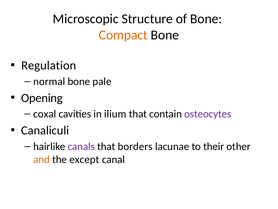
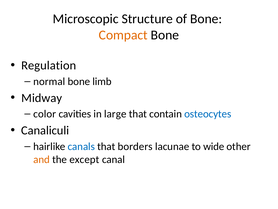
pale: pale -> limb (102, 81)
Opening: Opening -> Midway (42, 98)
coxal: coxal -> color (45, 114)
ilium: ilium -> large (115, 114)
osteocytes colour: purple -> blue (208, 114)
canals colour: purple -> blue (81, 146)
their: their -> wide (214, 146)
